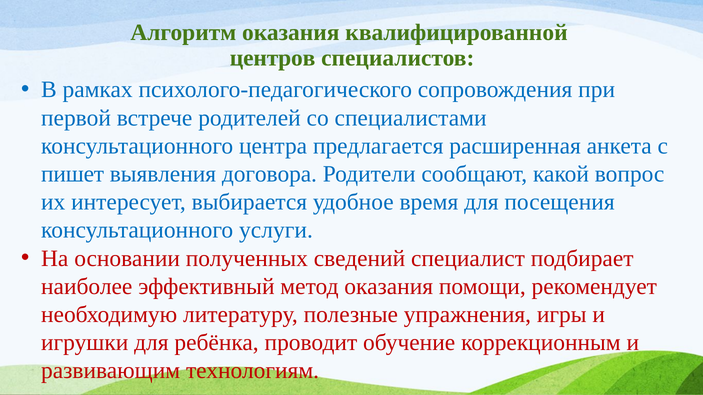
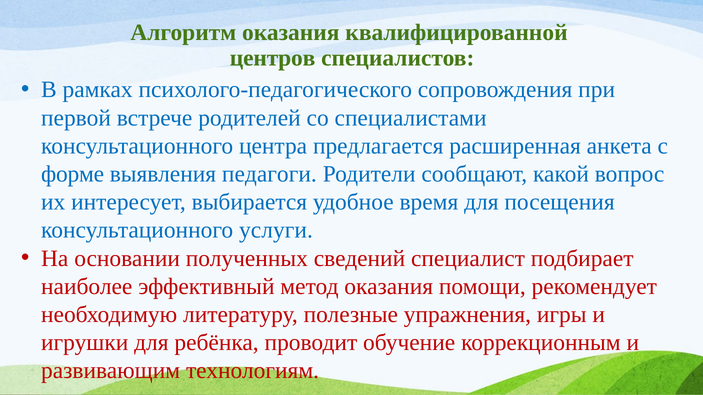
пишет: пишет -> форме (73, 174)
договора: договора -> педагоги (269, 174)
